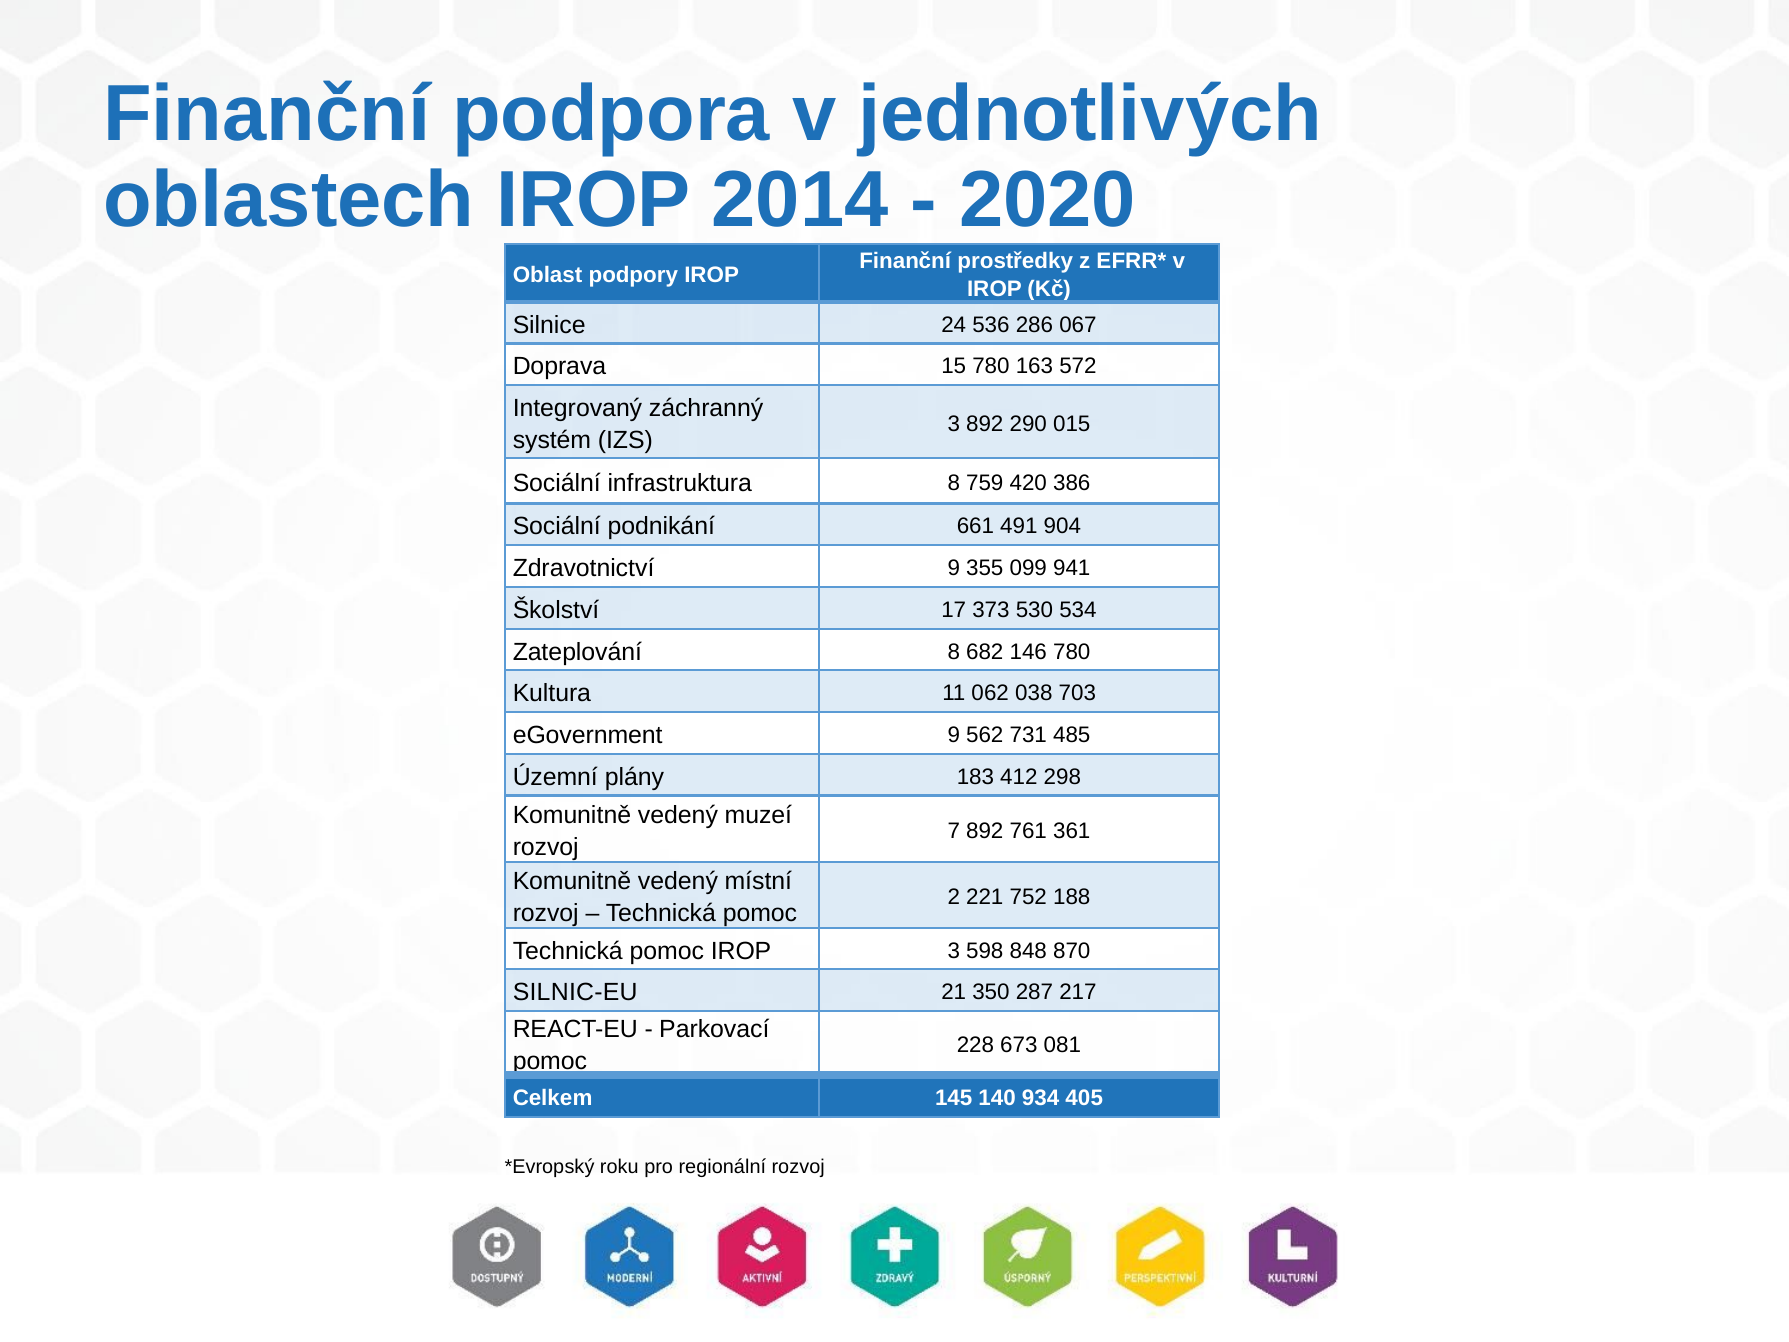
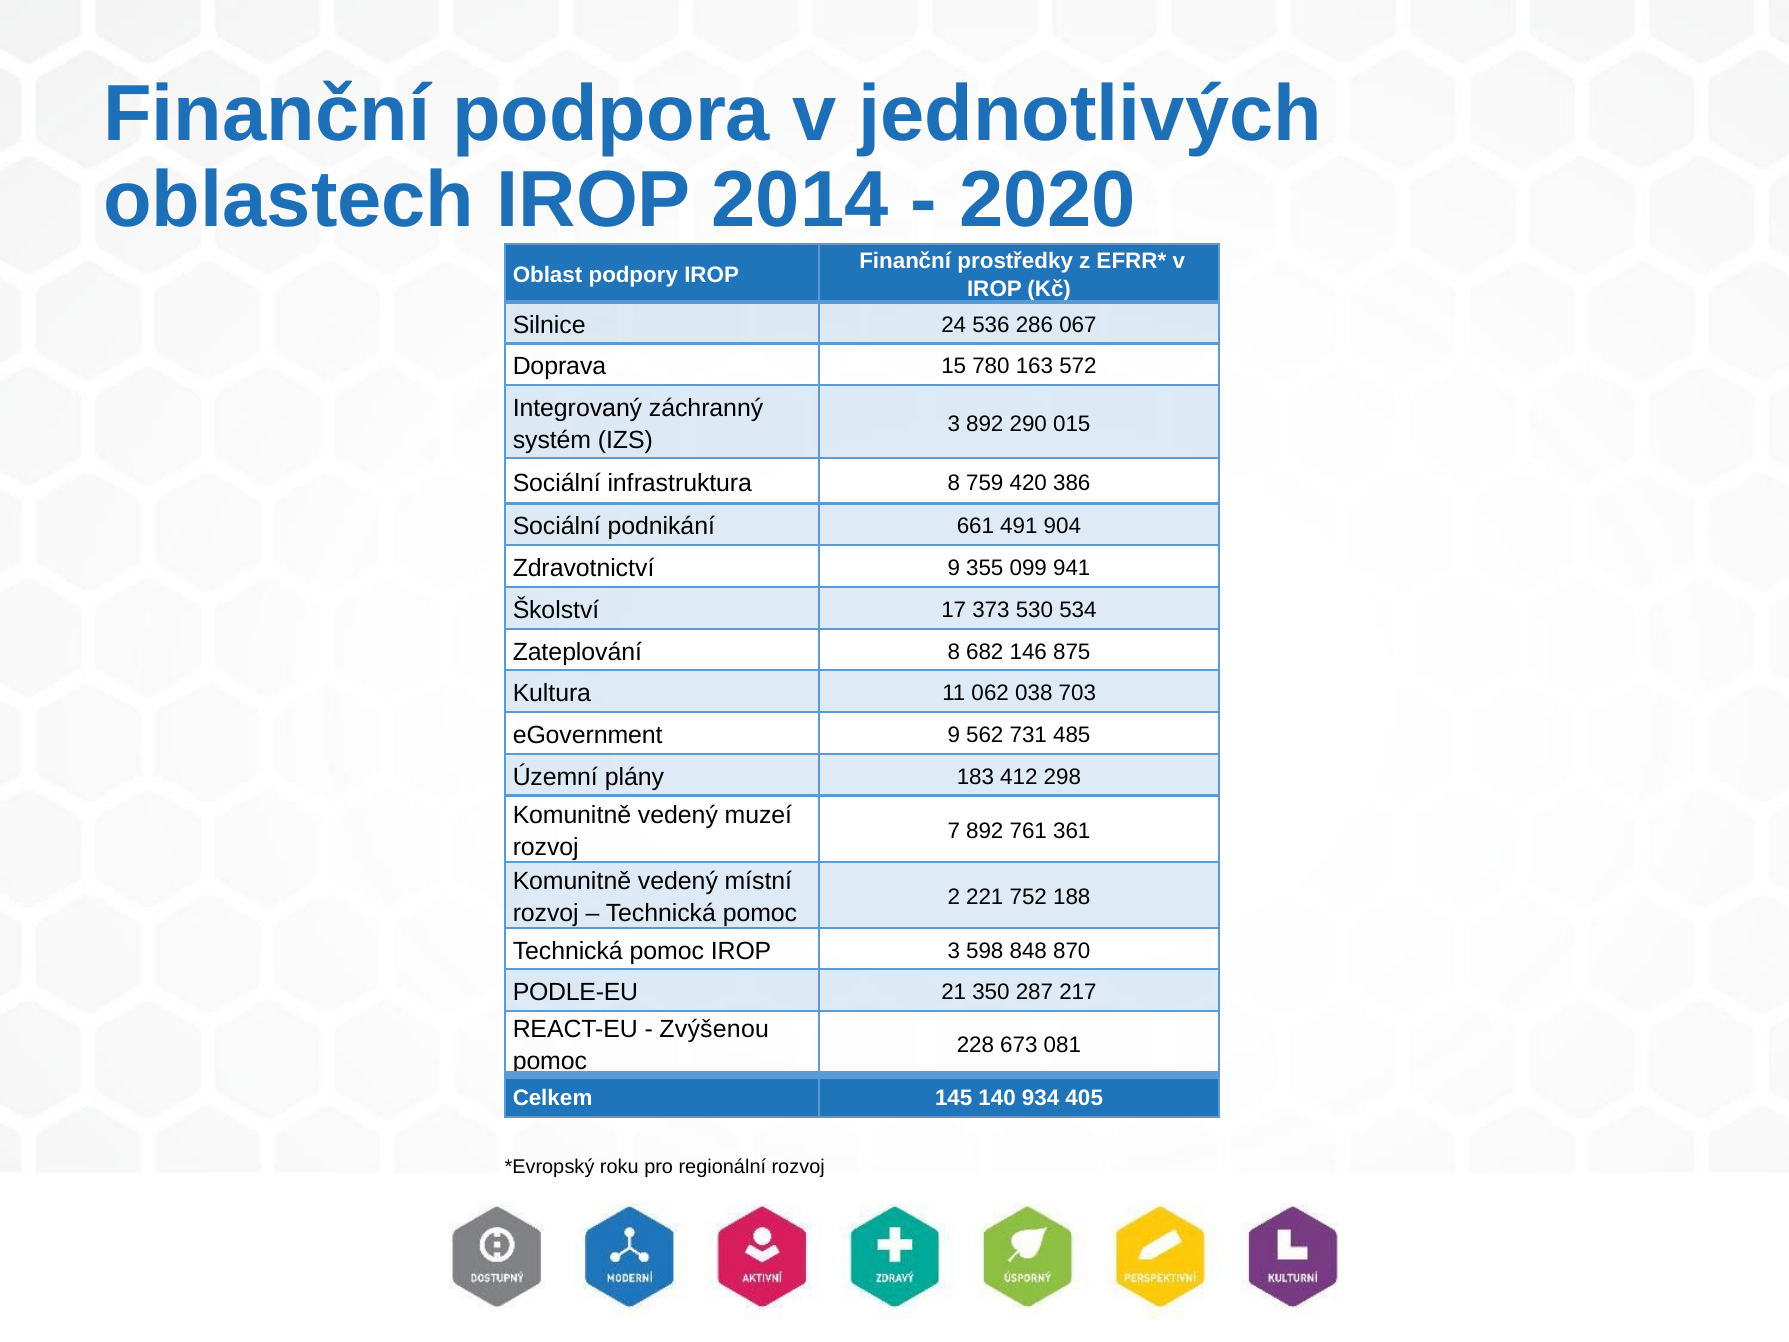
146 780: 780 -> 875 (1072, 652)
SILNIC-EU: SILNIC-EU -> PODLE-EU (575, 992)
Parkovací: Parkovací -> Zvýšenou (714, 1029)
